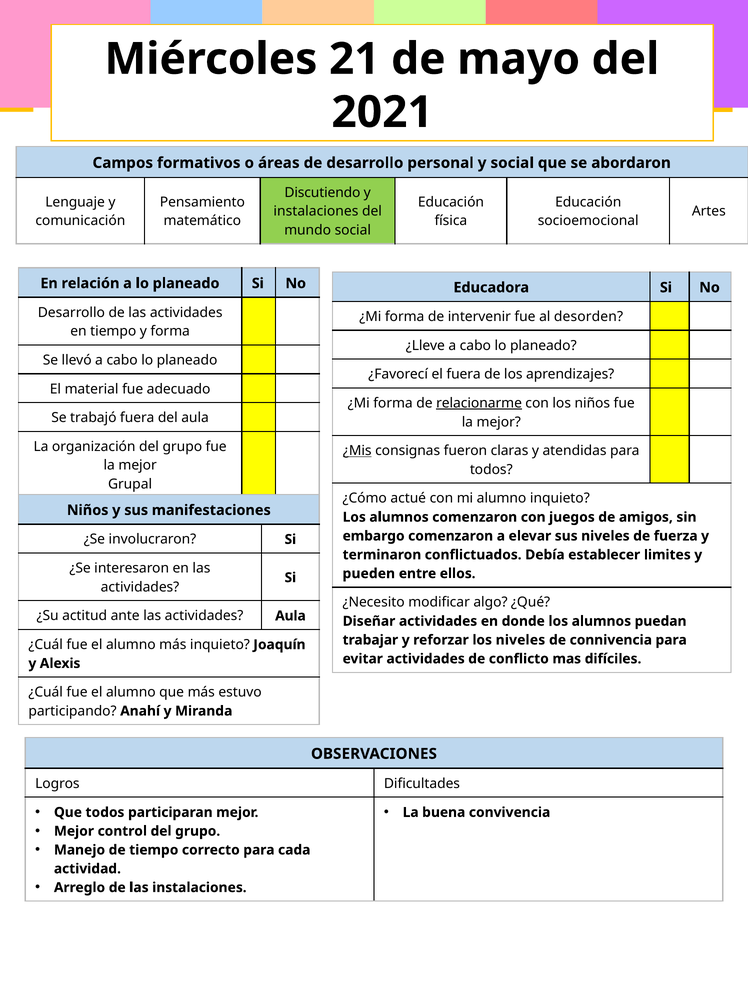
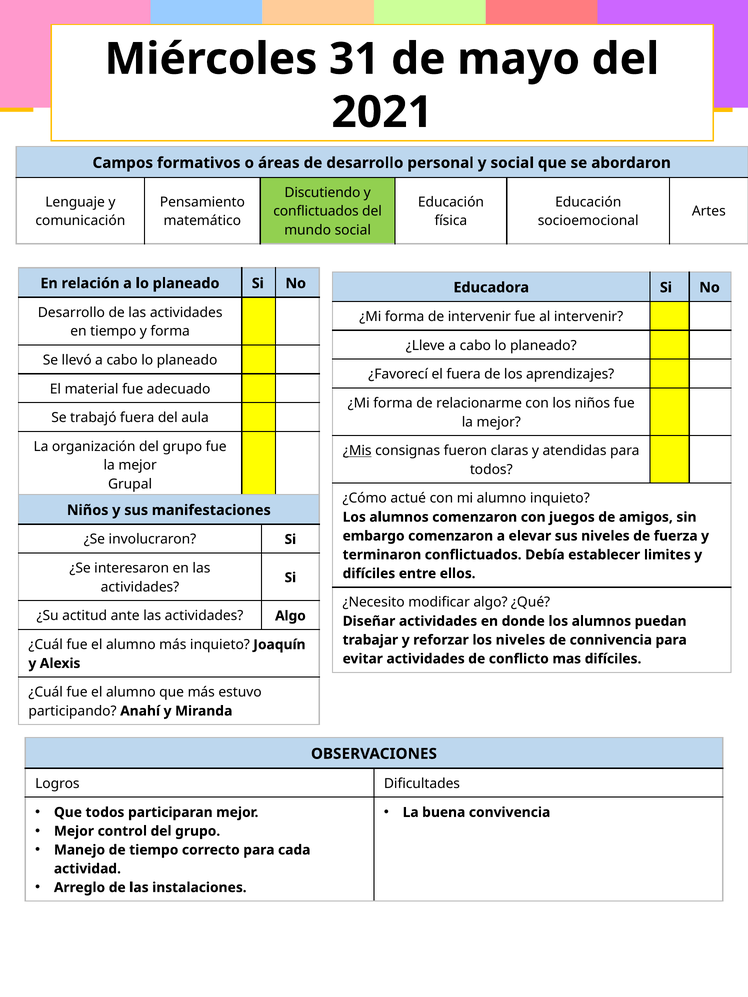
21: 21 -> 31 (354, 59)
instalaciones: instalaciones -> conflictuados (316, 211)
al desorden: desorden -> intervenir (589, 317)
relacionarme underline: present -> none (479, 403)
pueden: pueden -> difíciles (369, 574)
actividades Aula: Aula -> Algo (290, 616)
